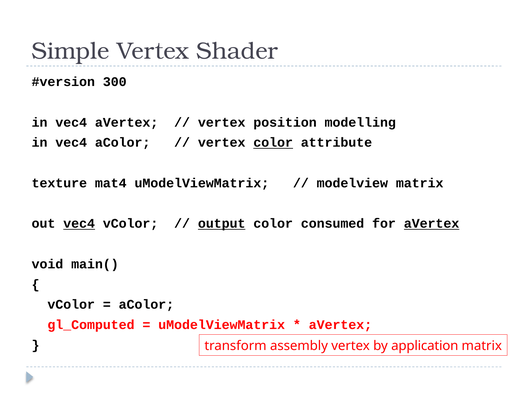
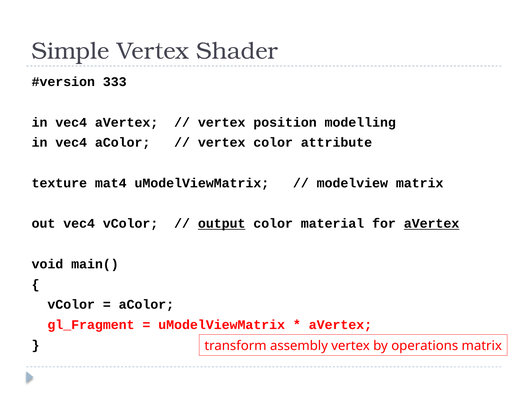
300: 300 -> 333 (115, 82)
color underline: present -> none (273, 143)
vec4 underline: present -> none (79, 224)
consumed: consumed -> material (333, 224)
gl_Computed: gl_Computed -> gl_Fragment (91, 325)
application: application -> operations (425, 346)
